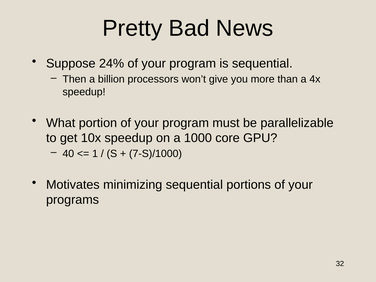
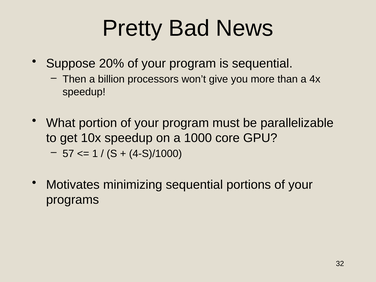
24%: 24% -> 20% (112, 64)
40: 40 -> 57 (68, 154)
7-S)/1000: 7-S)/1000 -> 4-S)/1000 (155, 154)
